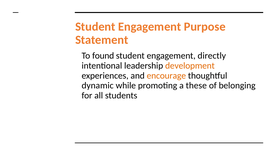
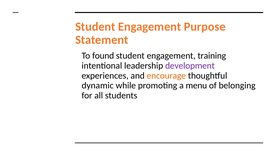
directly: directly -> training (212, 56)
development colour: orange -> purple (190, 66)
these: these -> menu (196, 86)
